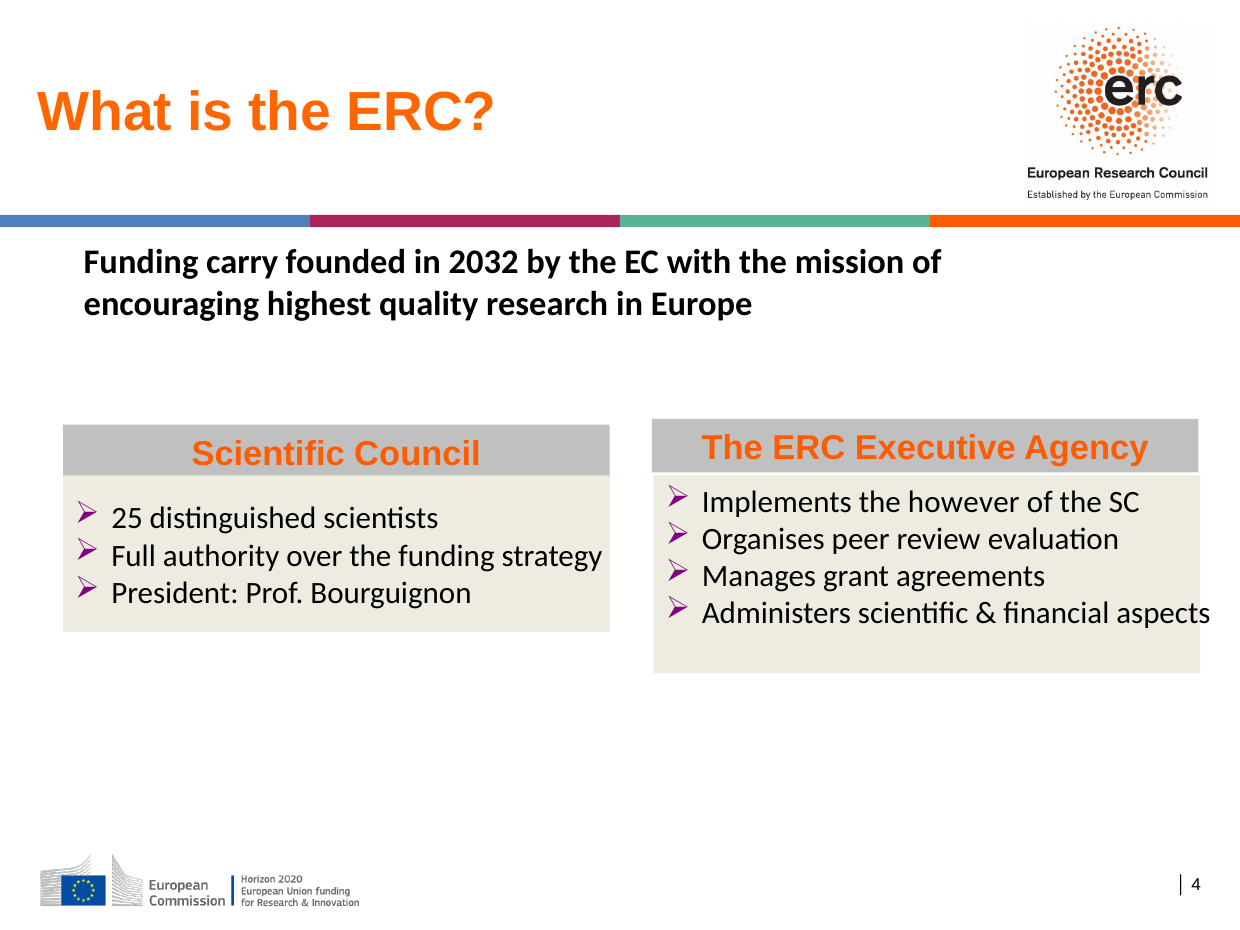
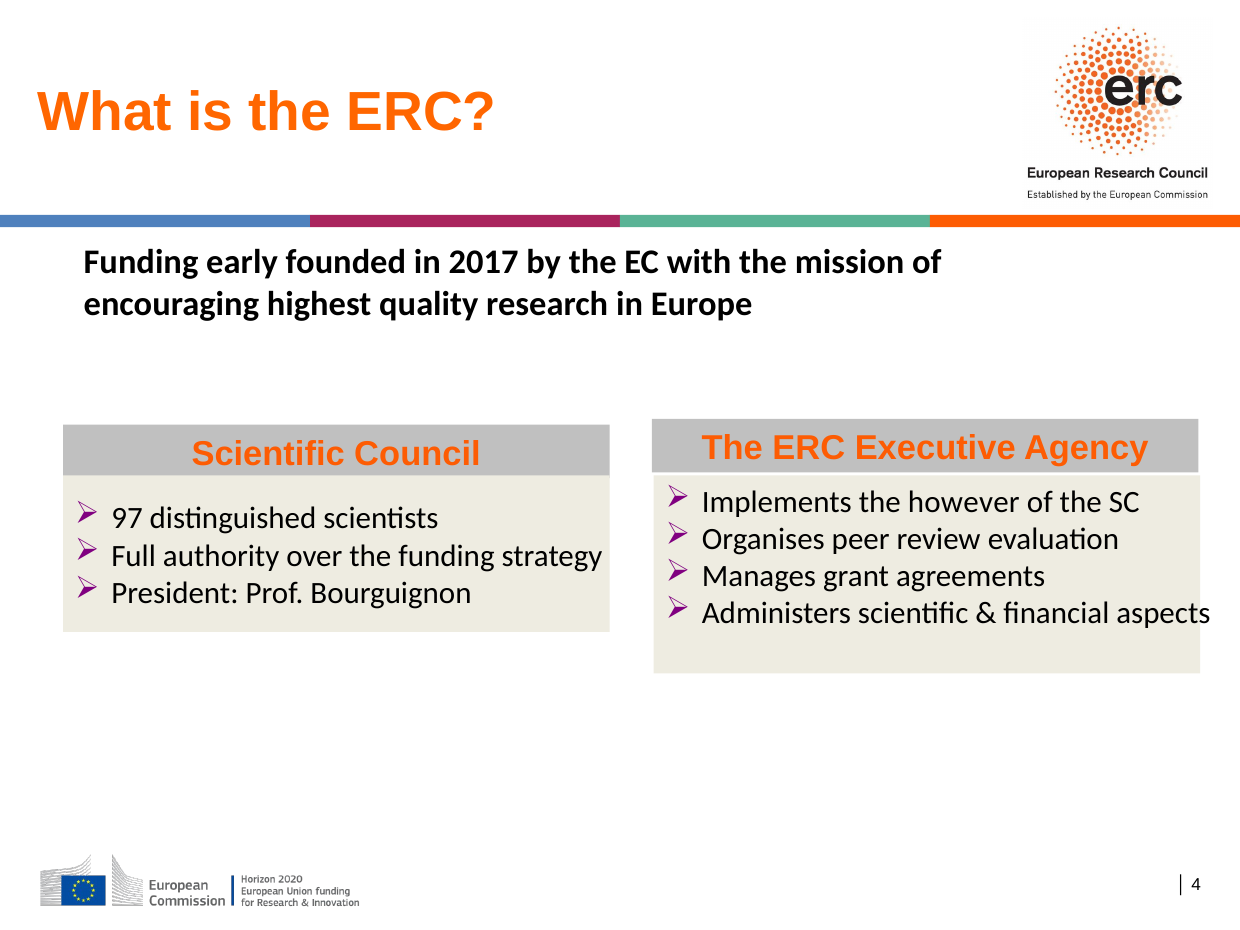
carry: carry -> early (242, 262)
2032: 2032 -> 2017 (484, 262)
25: 25 -> 97 (127, 519)
